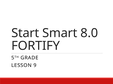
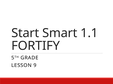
8.0: 8.0 -> 1.1 (89, 33)
